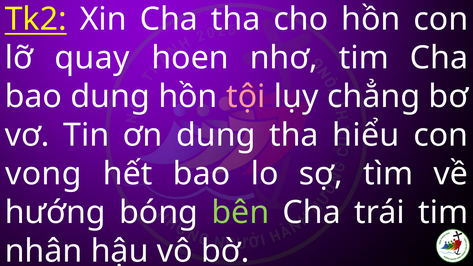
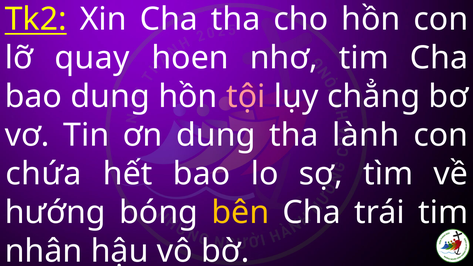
hiểu: hiểu -> lành (366, 135)
vong: vong -> chứa (43, 174)
bên colour: light green -> yellow (240, 213)
